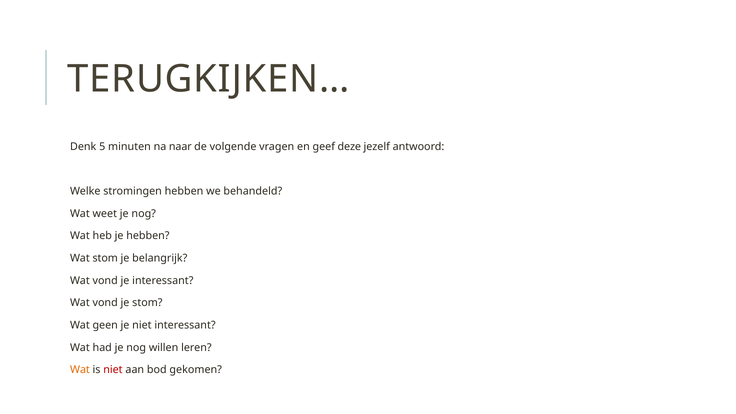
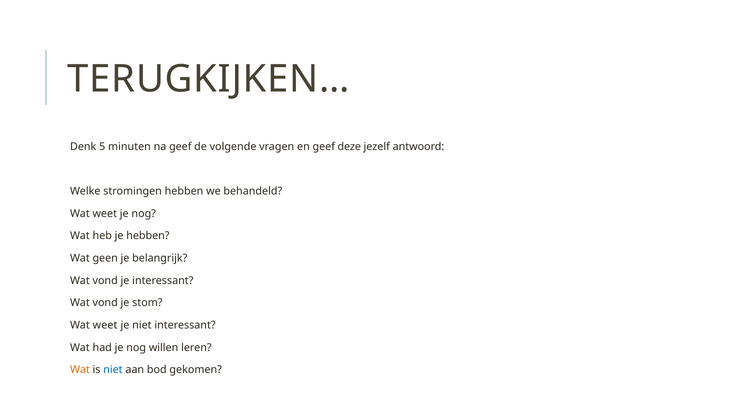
na naar: naar -> geef (180, 146)
Wat stom: stom -> geen (105, 258)
geen: geen -> weet (105, 325)
niet colour: red -> blue (113, 370)
